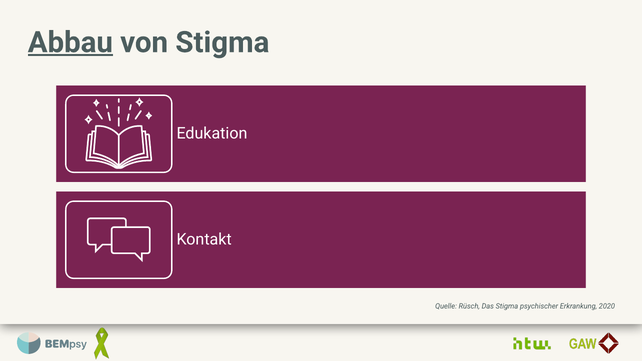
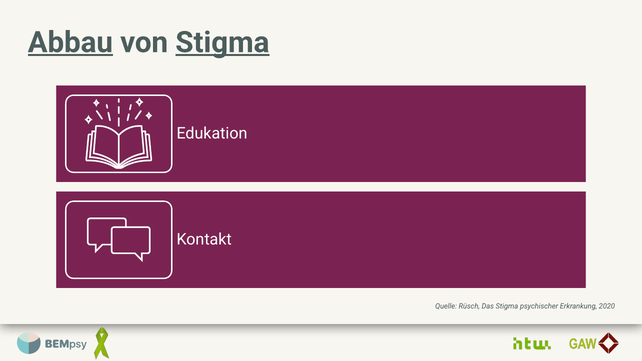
Stigma underline: none -> present (222, 42)
